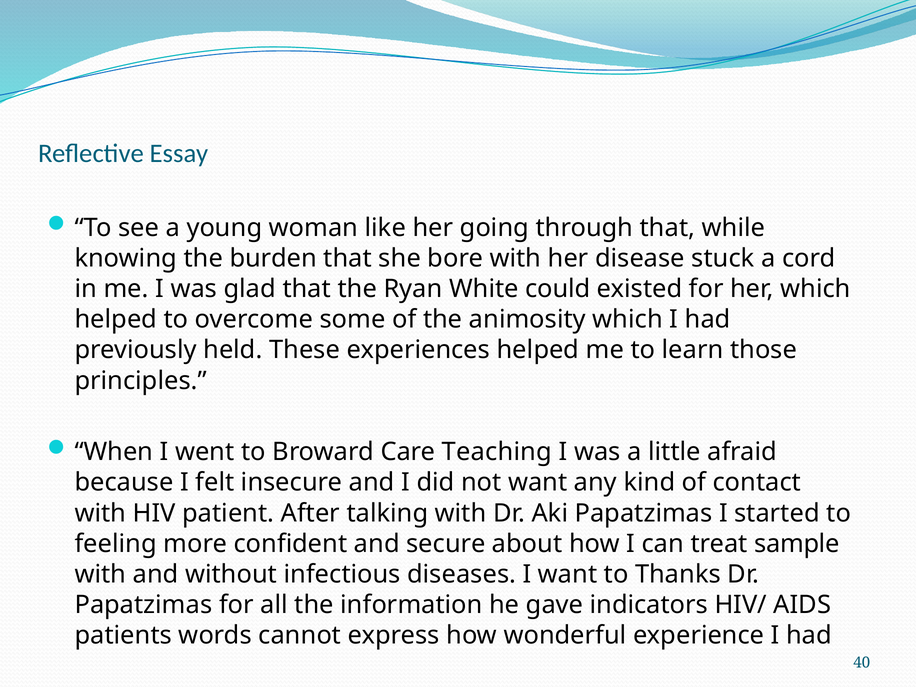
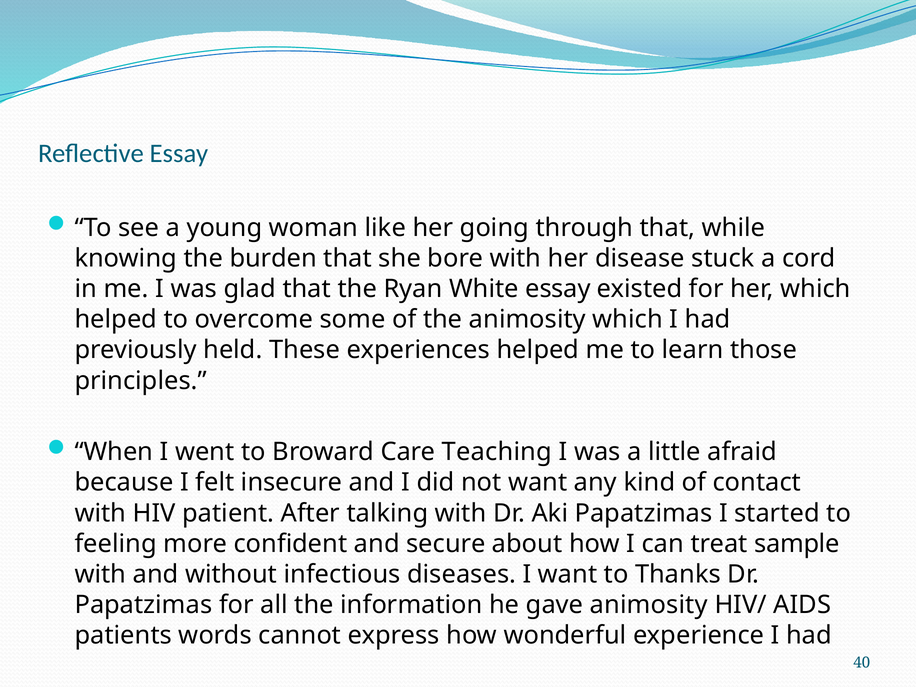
White could: could -> essay (558, 289)
gave indicators: indicators -> animosity (649, 605)
